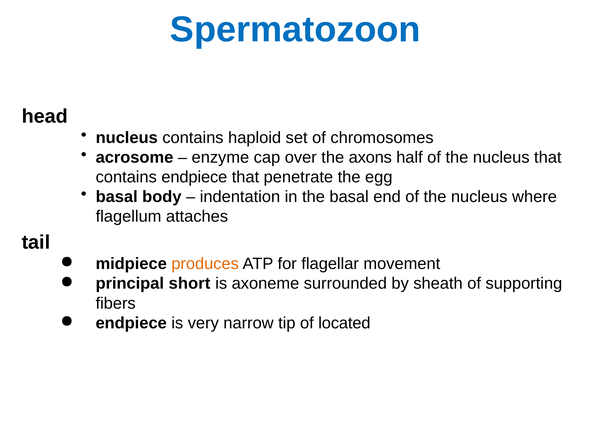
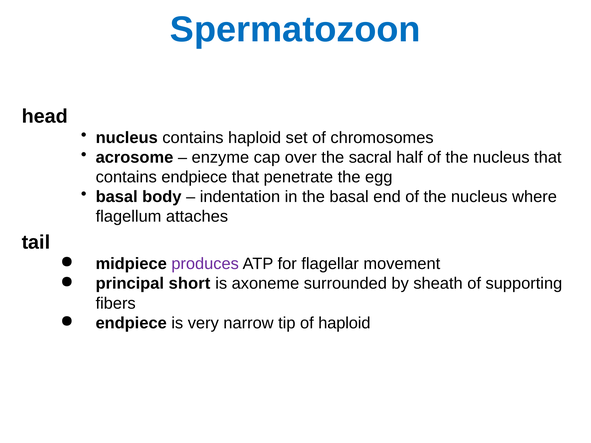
axons: axons -> sacral (370, 157)
produces colour: orange -> purple (205, 264)
of located: located -> haploid (344, 323)
